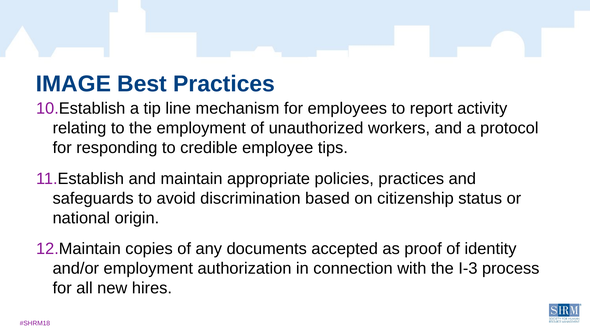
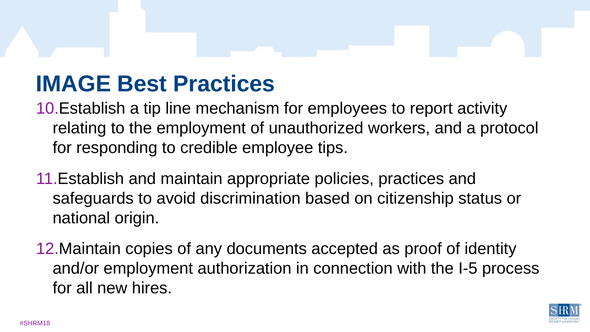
I-3: I-3 -> I-5 (468, 268)
